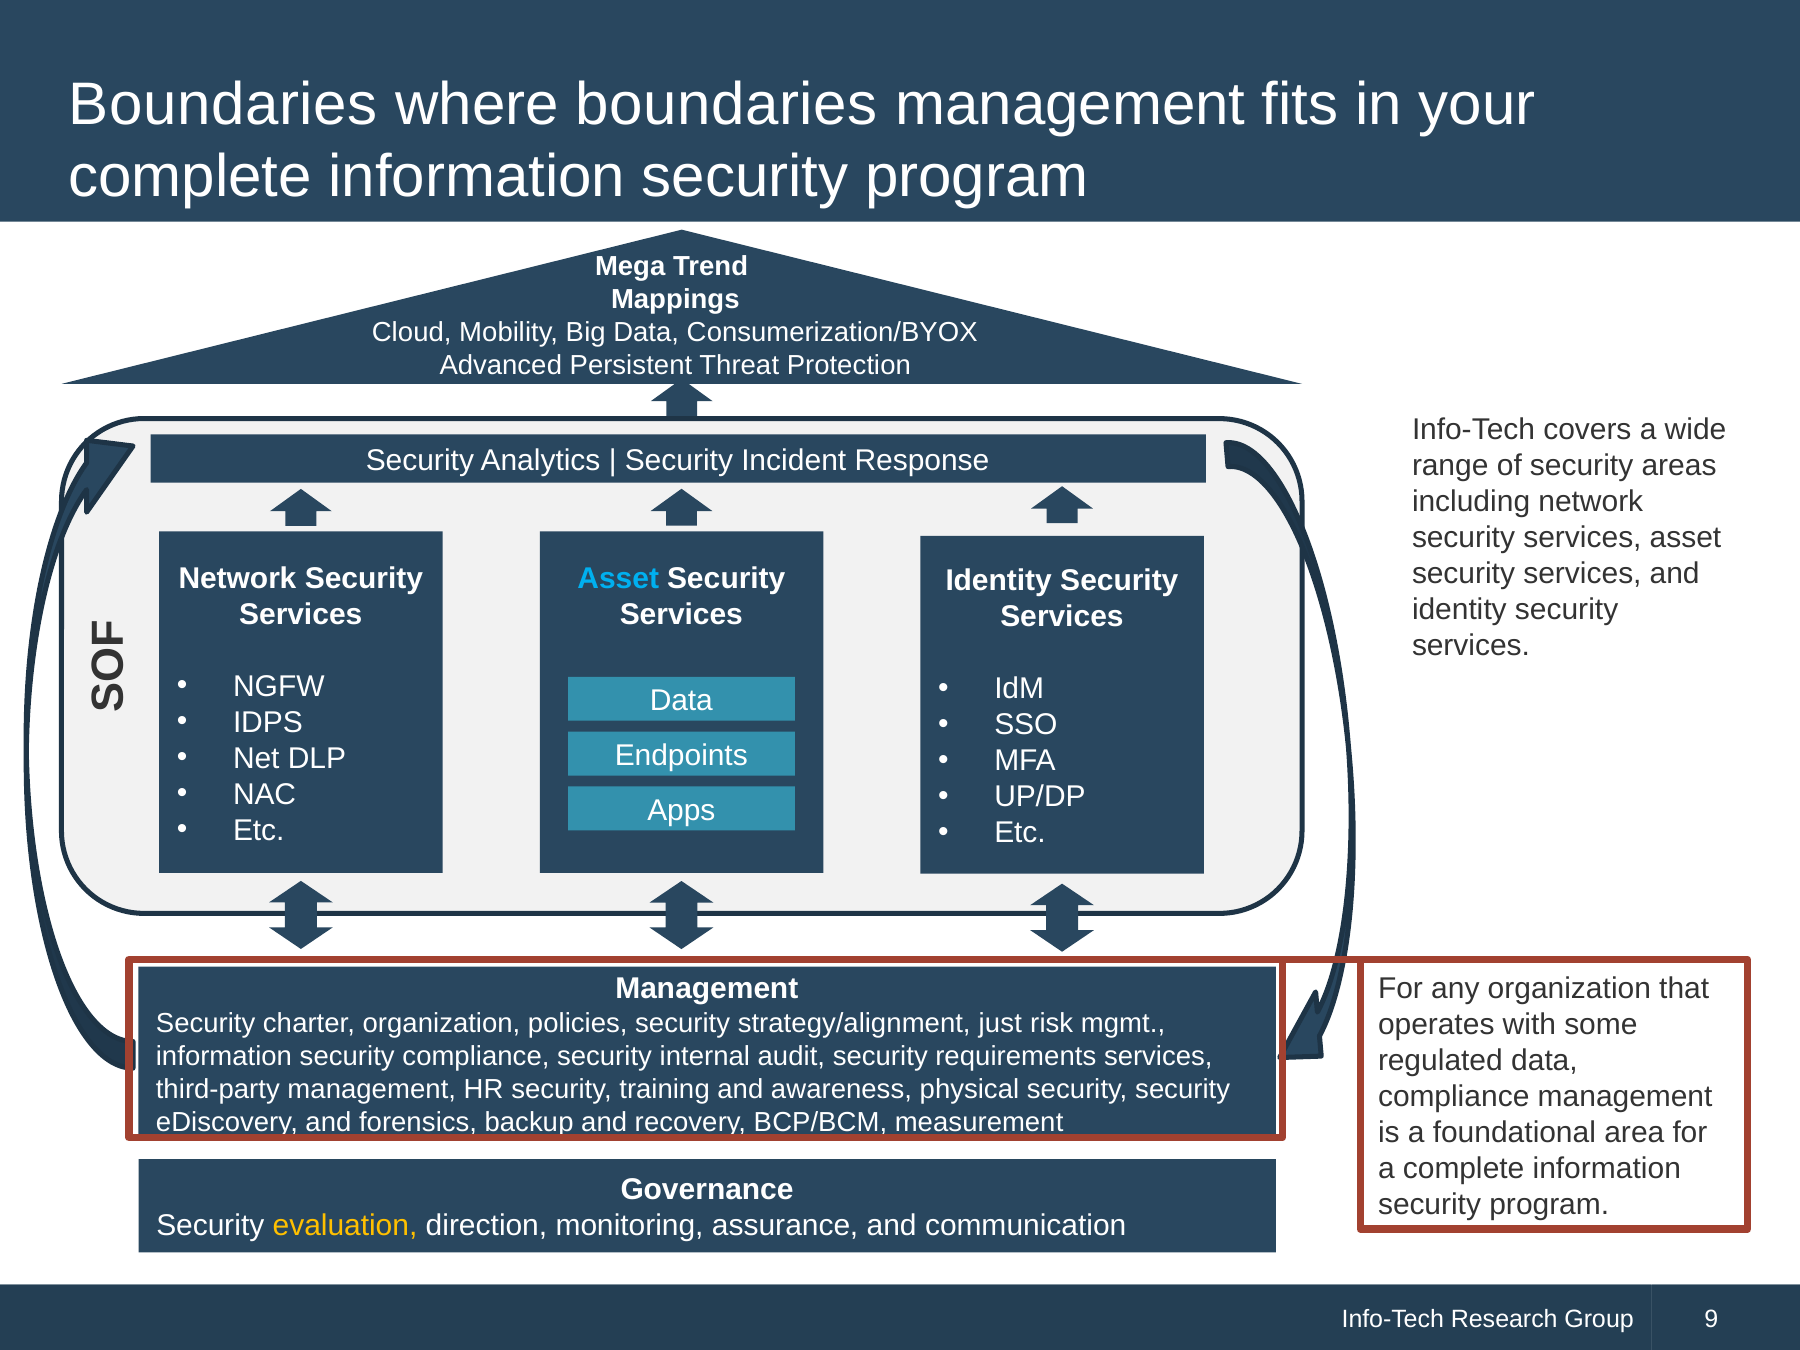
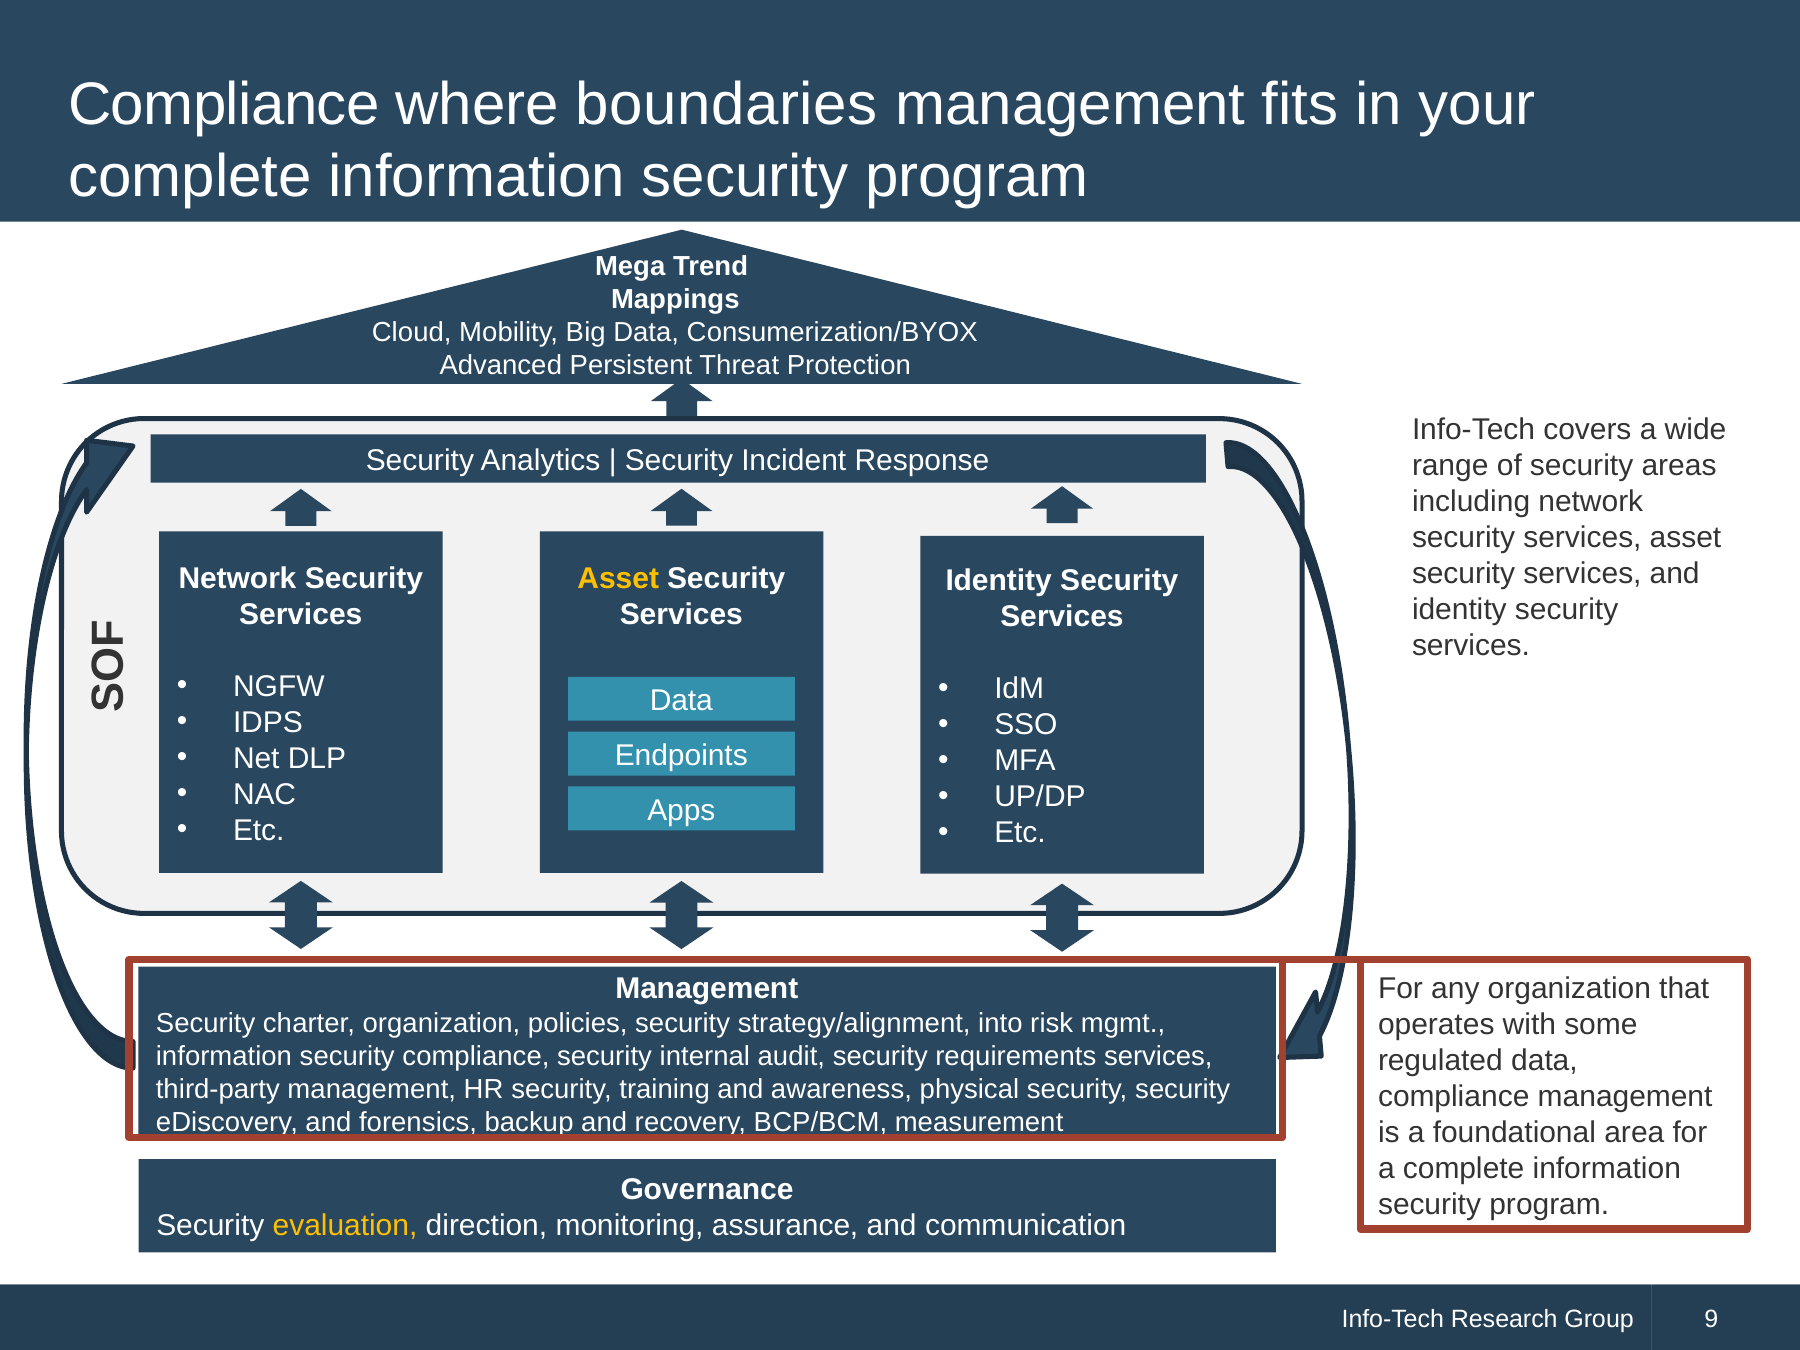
Boundaries: Boundaries -> Compliance (224, 105)
Asset colour: light blue -> yellow (618, 578)
just: just -> into (1000, 1023)
